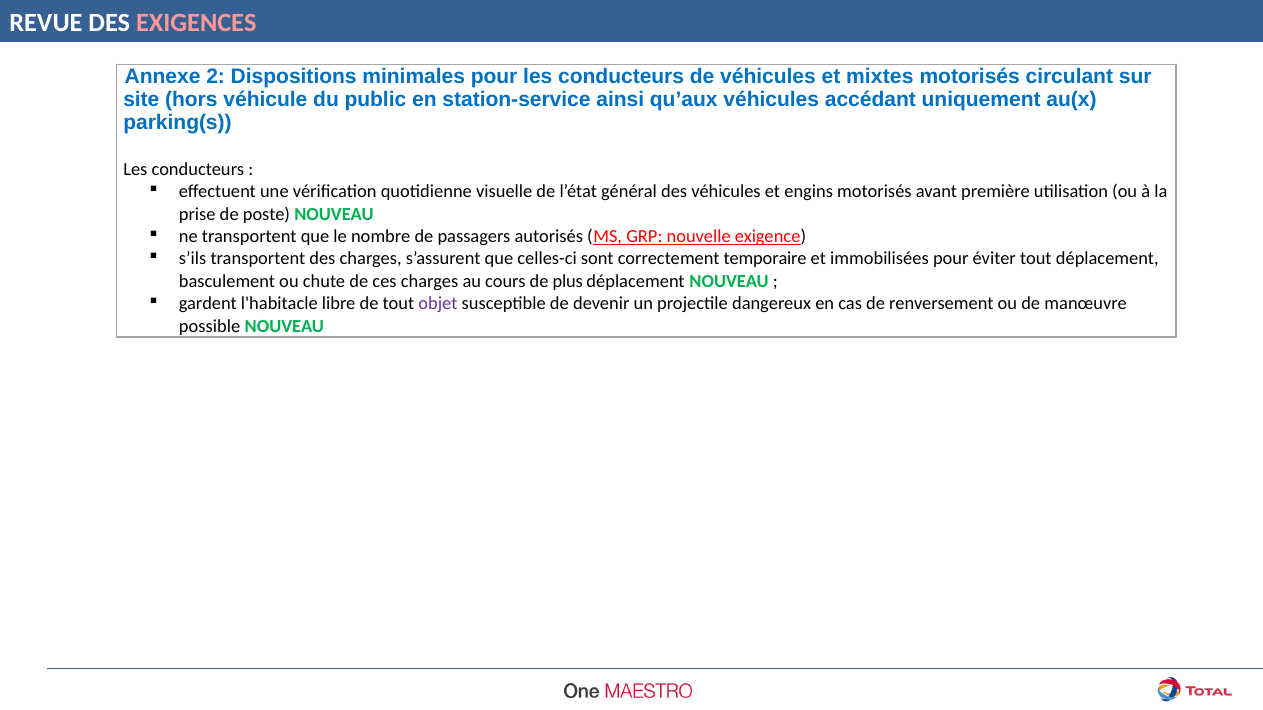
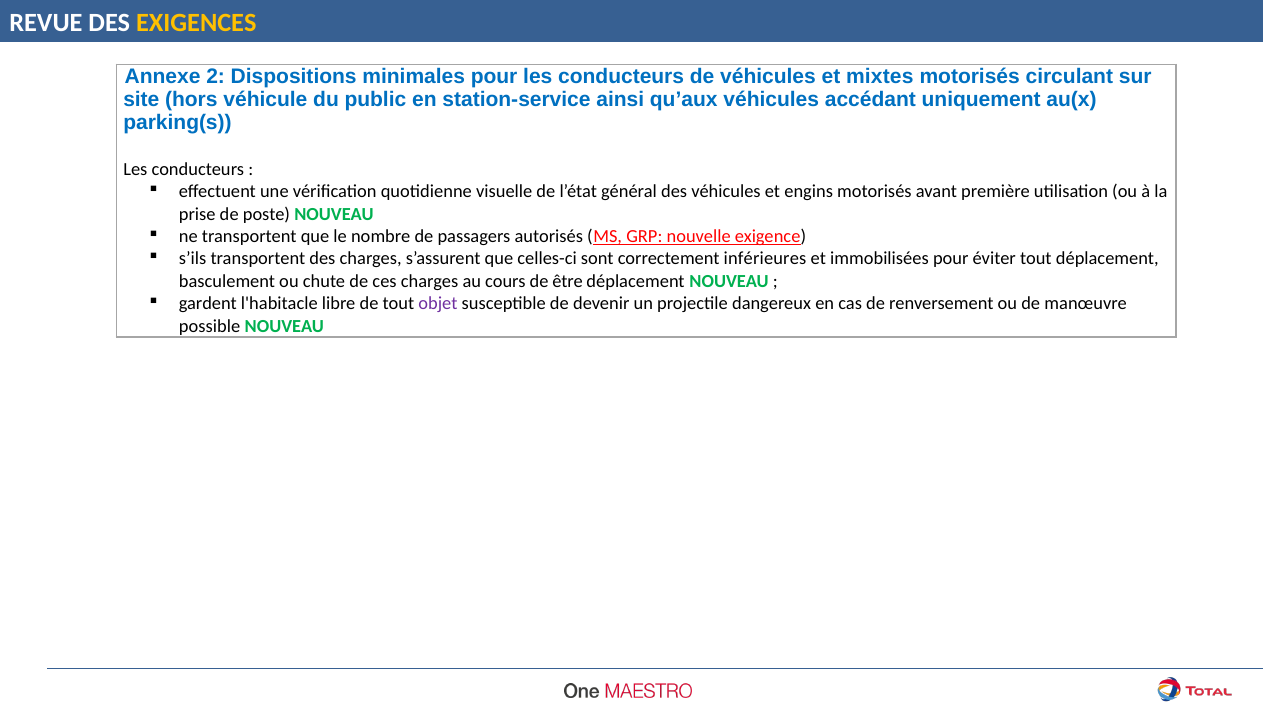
EXIGENCES colour: pink -> yellow (196, 23)
temporaire: temporaire -> inférieures (765, 259)
plus: plus -> être (568, 281)
